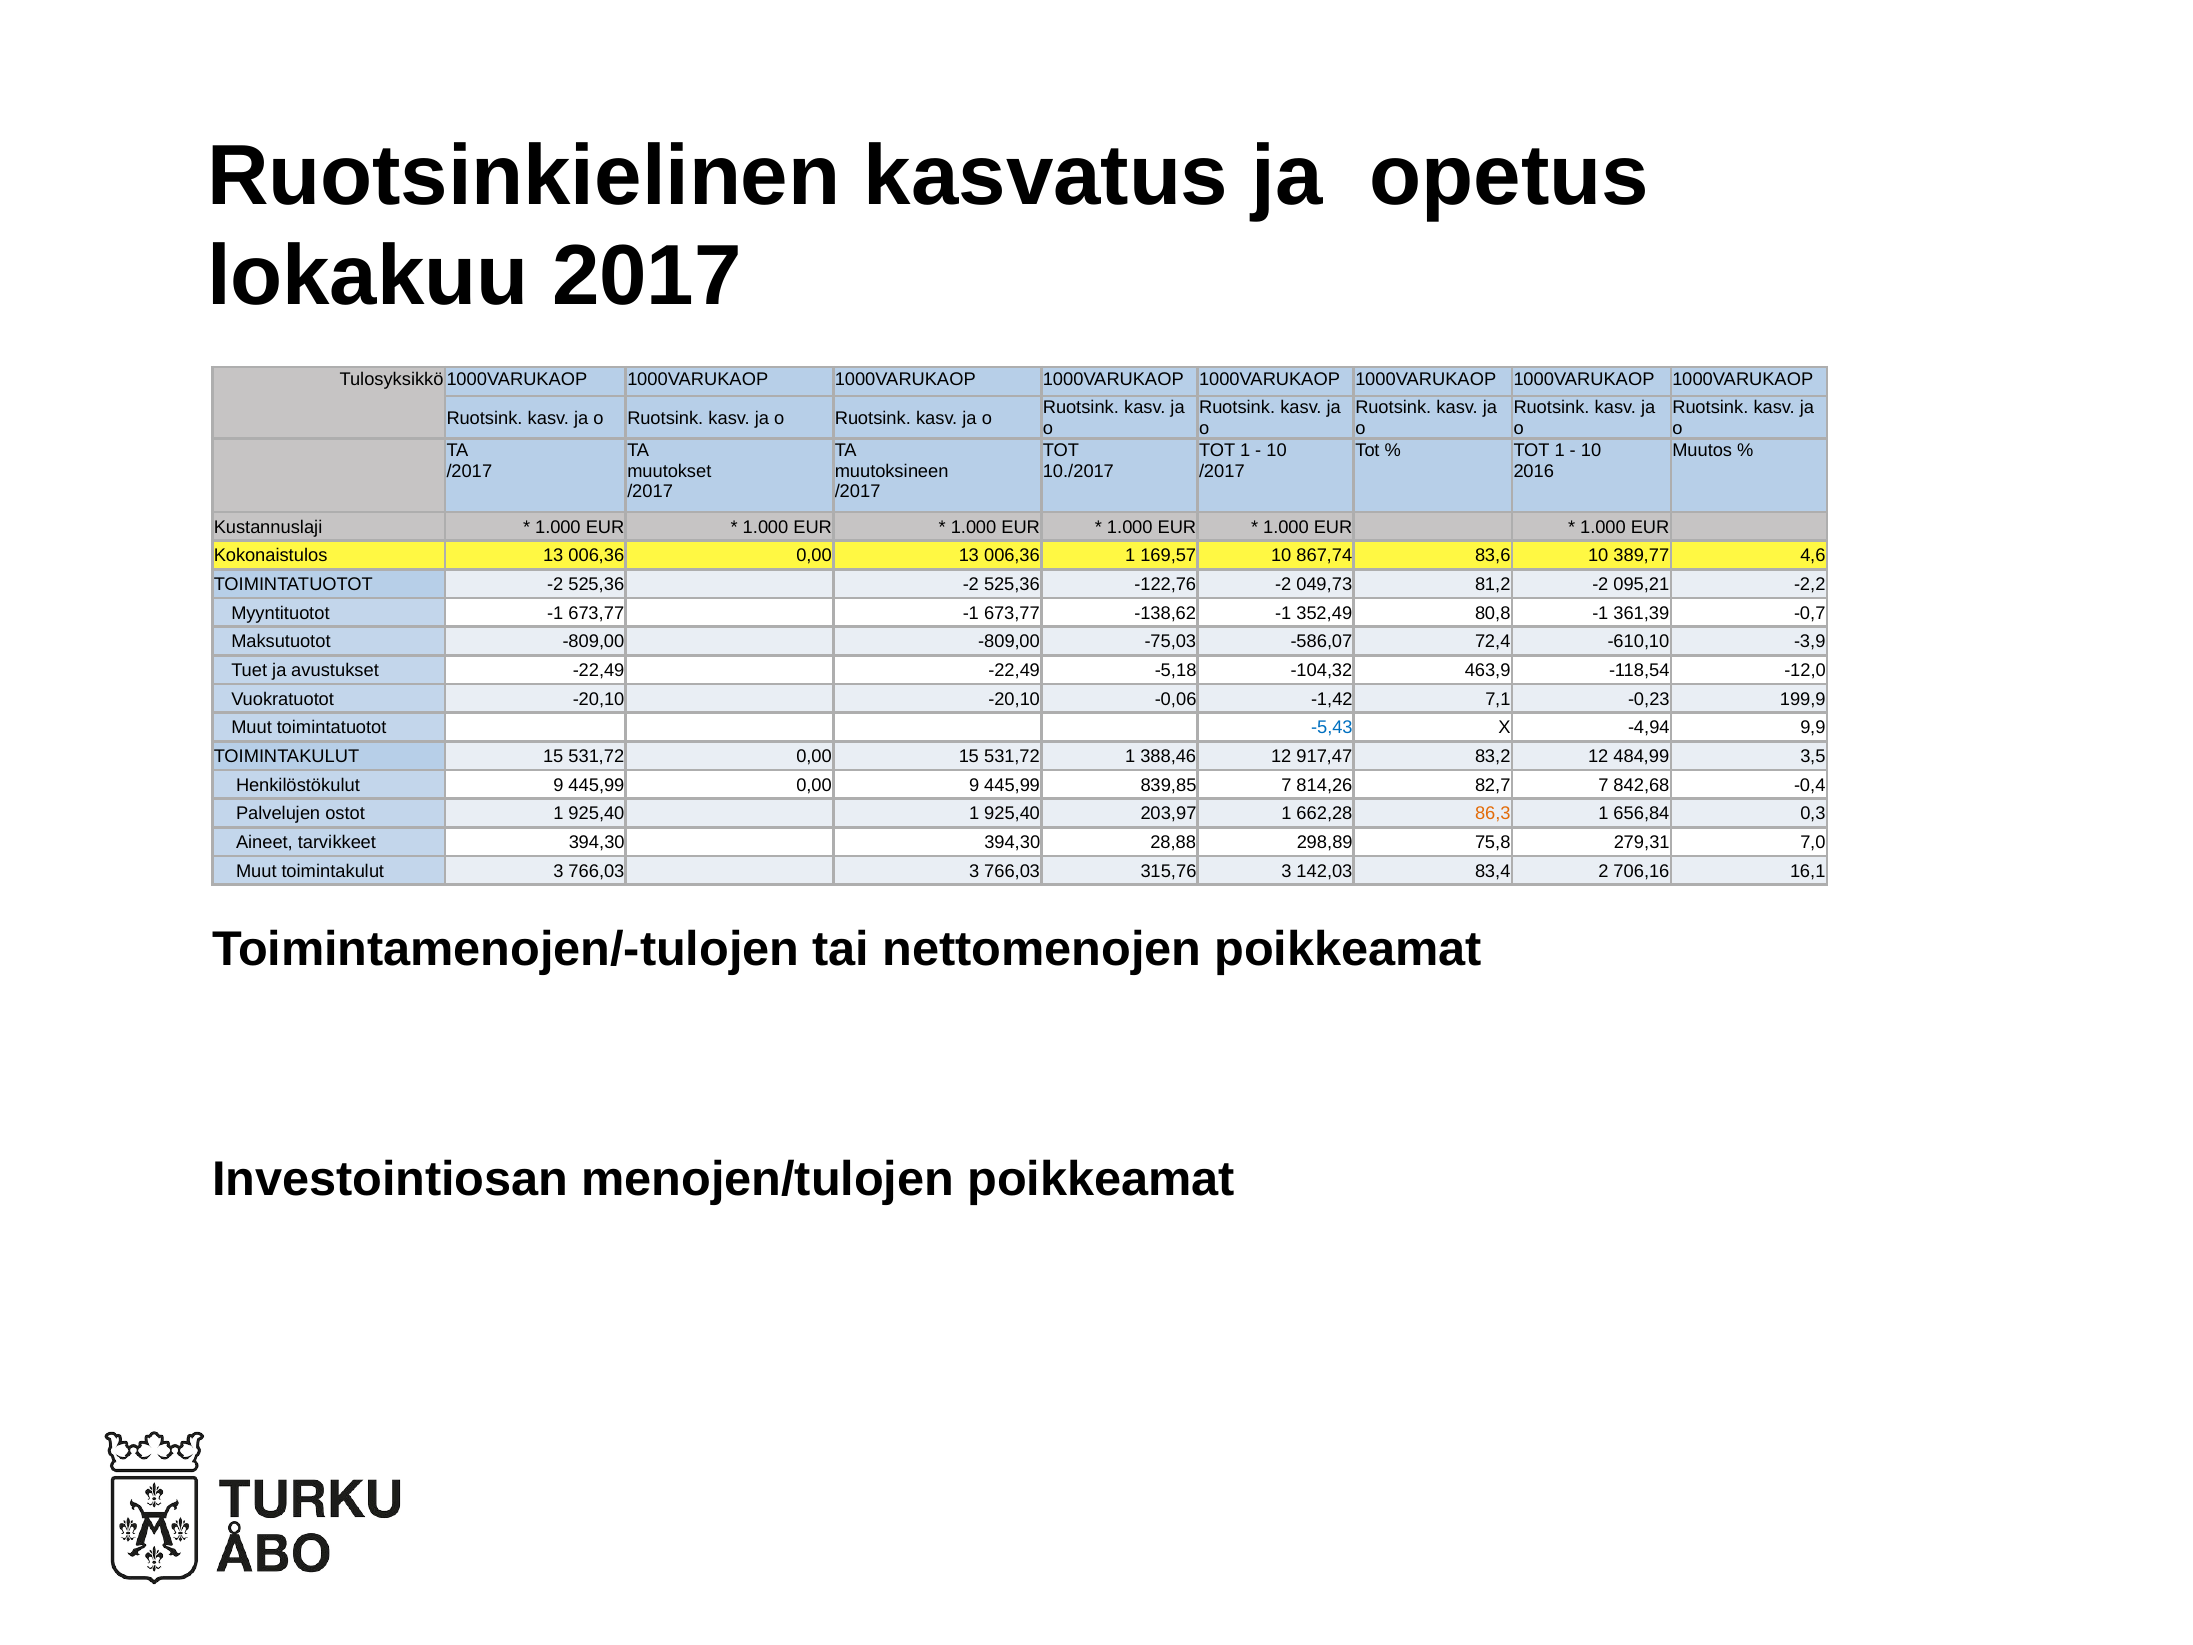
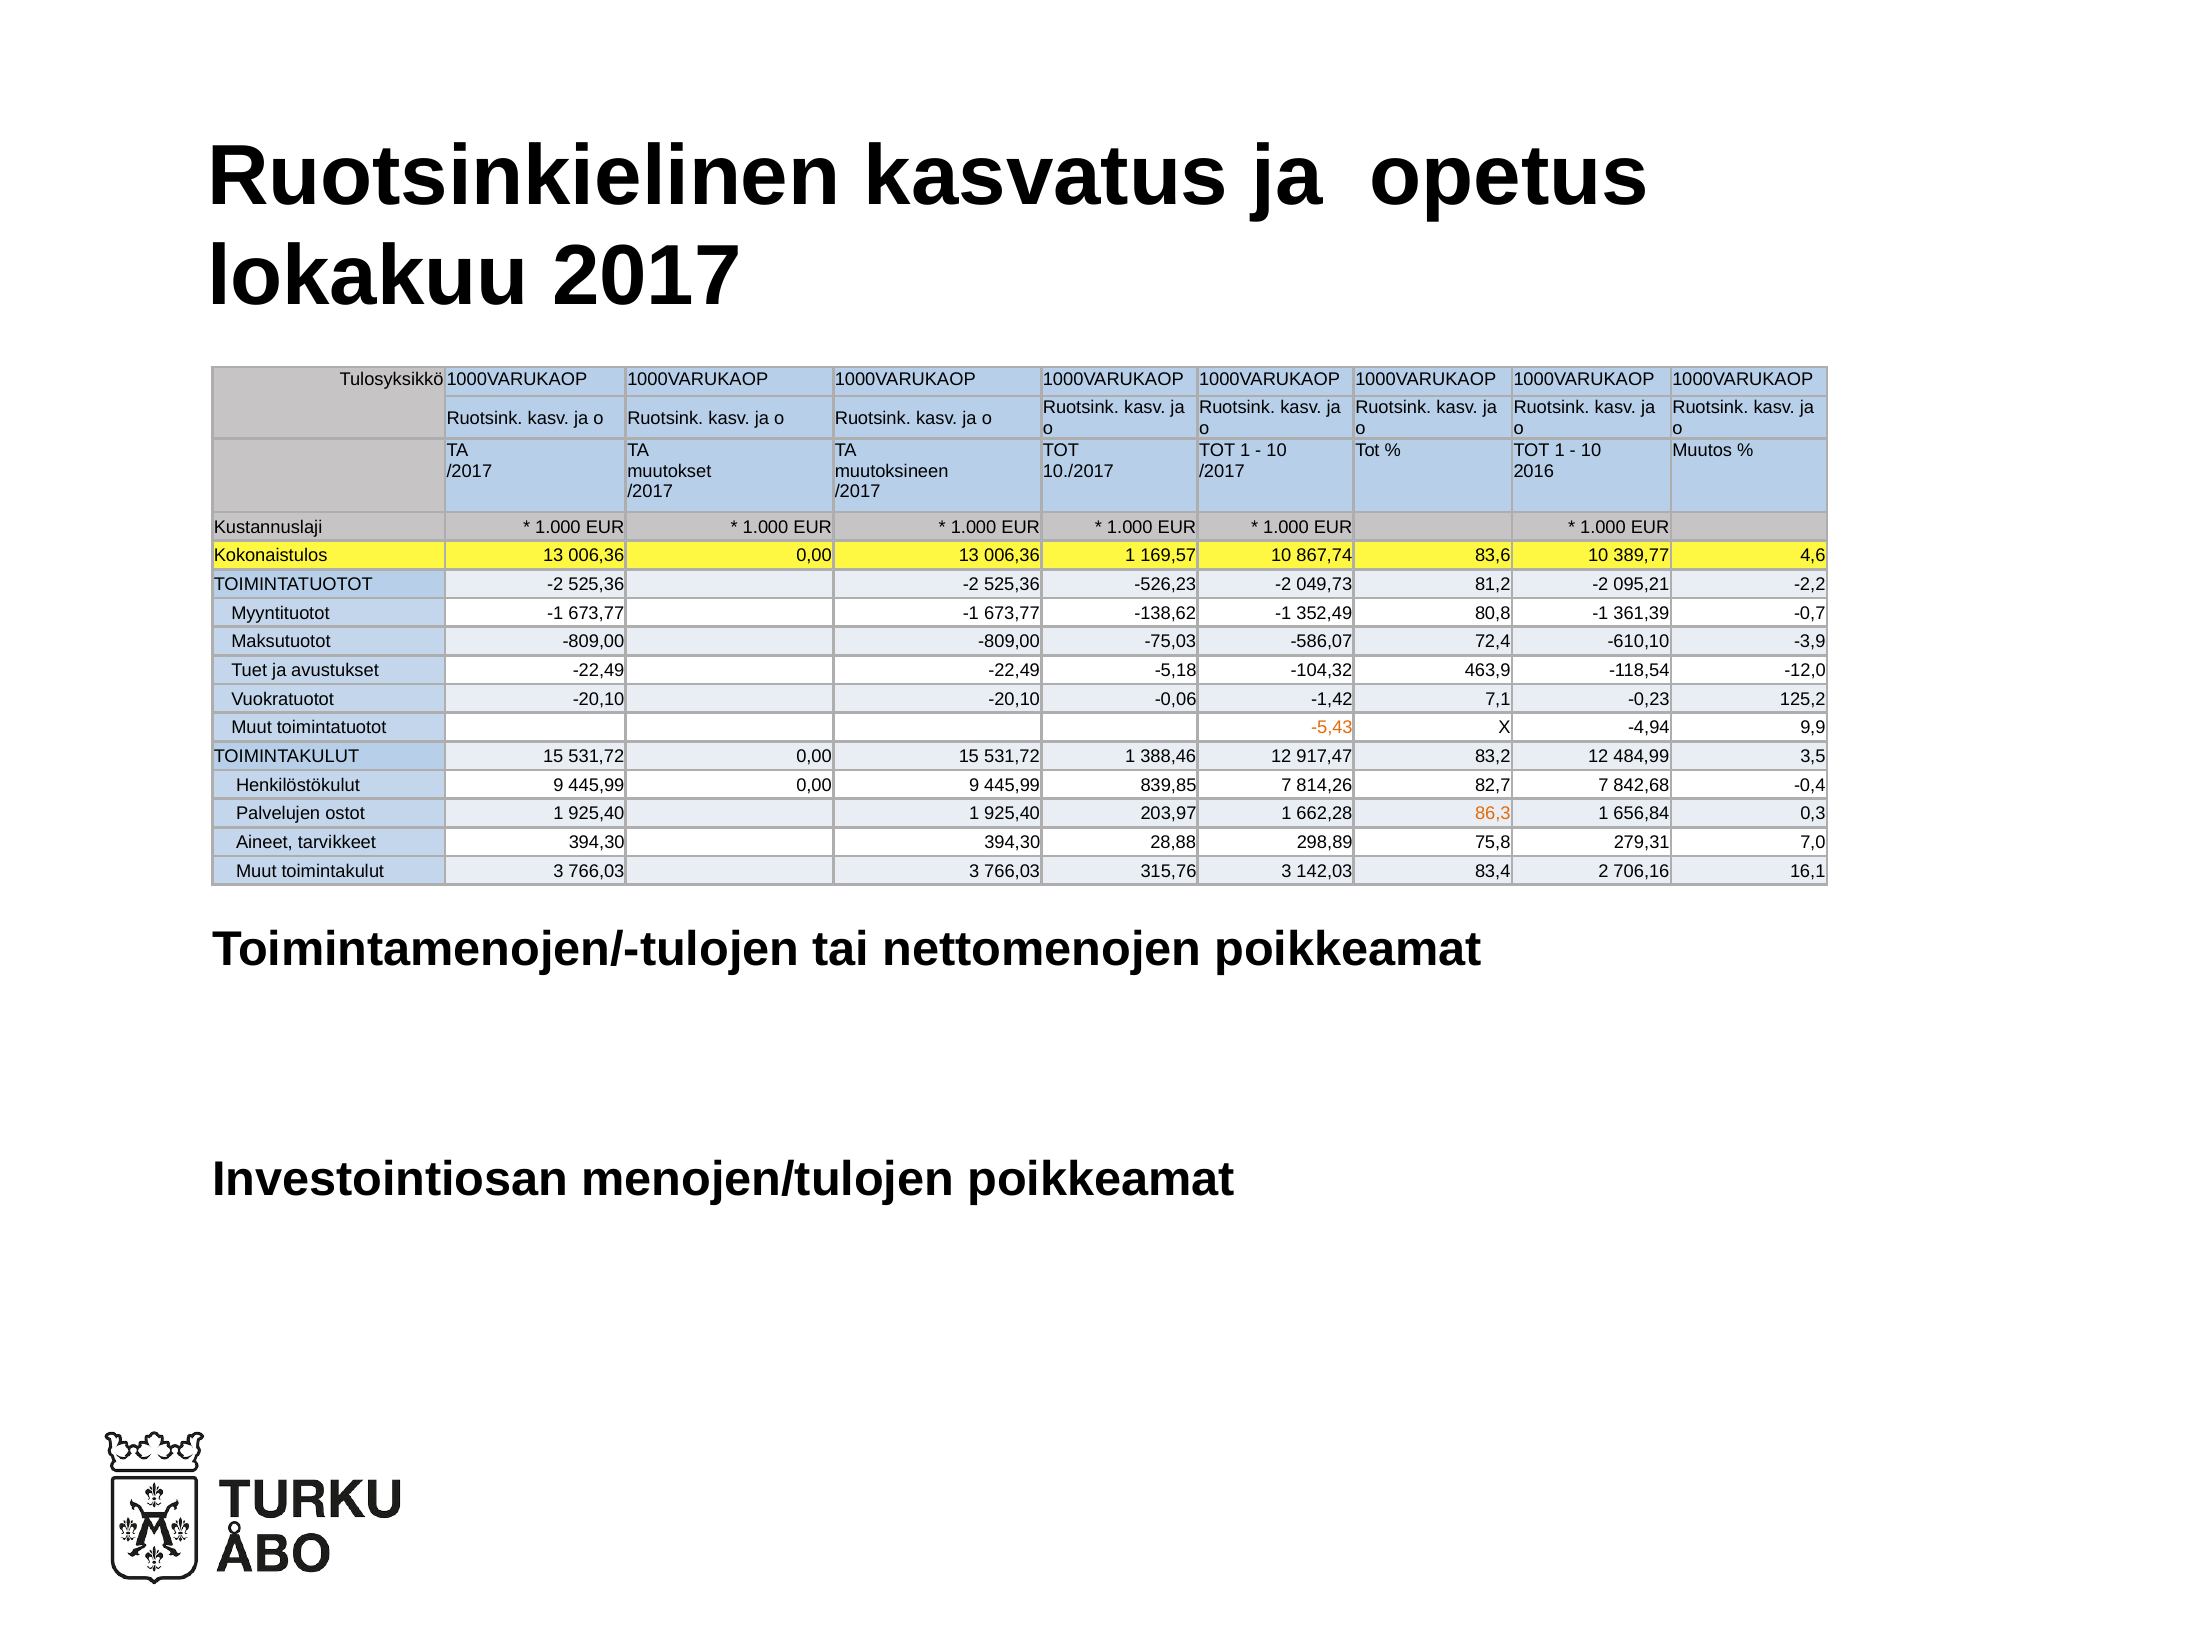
-122,76: -122,76 -> -526,23 (1165, 585)
199,9: 199,9 -> 125,2 (1803, 699)
-5,43 colour: blue -> orange (1332, 728)
